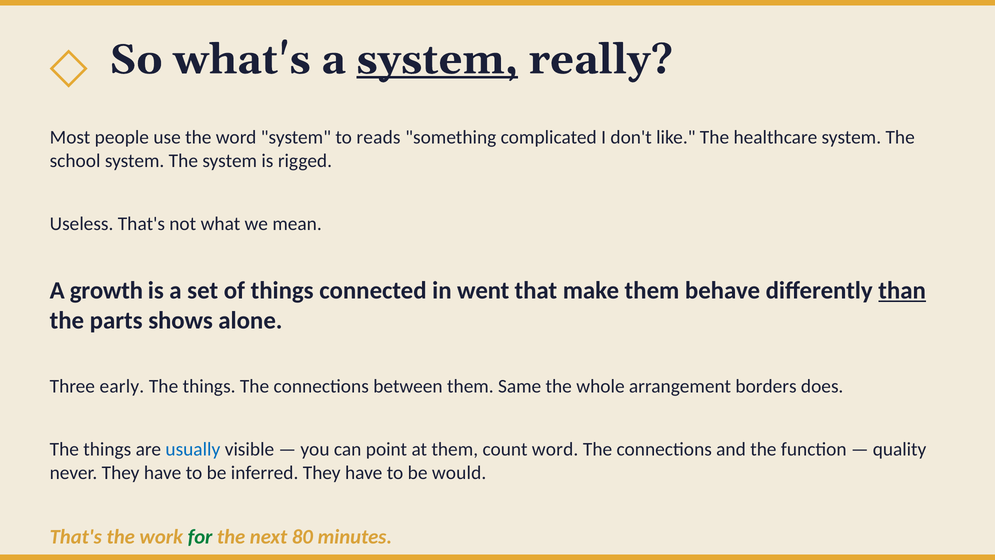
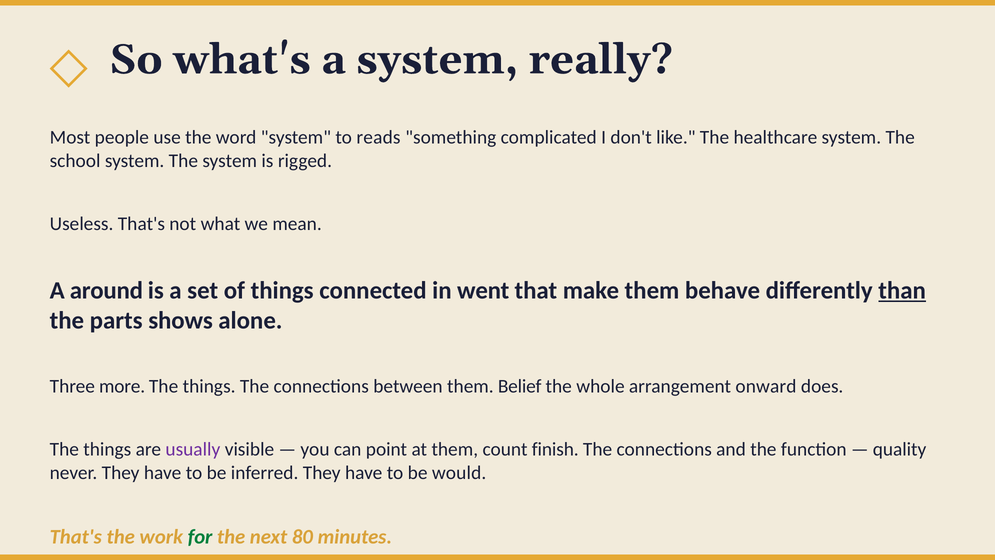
system underline: present -> none (437, 60)
growth: growth -> around (106, 290)
early: early -> more (122, 386)
Same: Same -> Belief (520, 386)
borders: borders -> onward (766, 386)
usually colour: blue -> purple (193, 449)
count word: word -> finish (555, 449)
